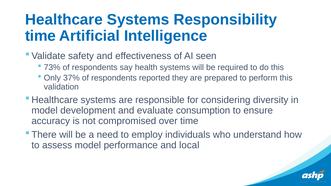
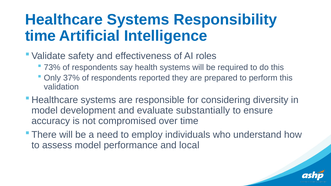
seen: seen -> roles (206, 56)
consumption: consumption -> substantially (203, 111)
